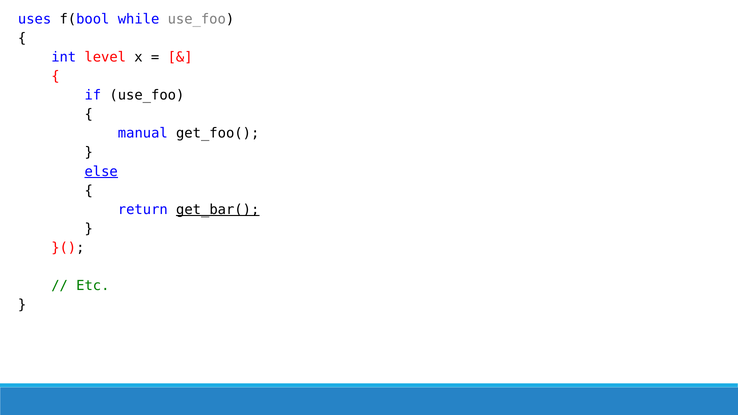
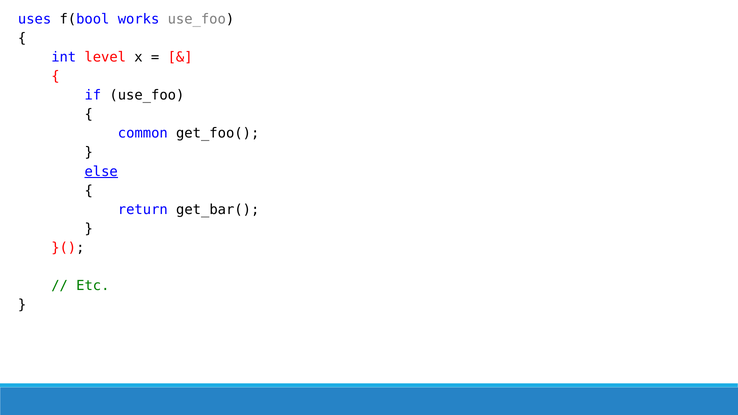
while: while -> works (139, 19)
manual: manual -> common (143, 133)
get_bar( underline: present -> none (218, 210)
